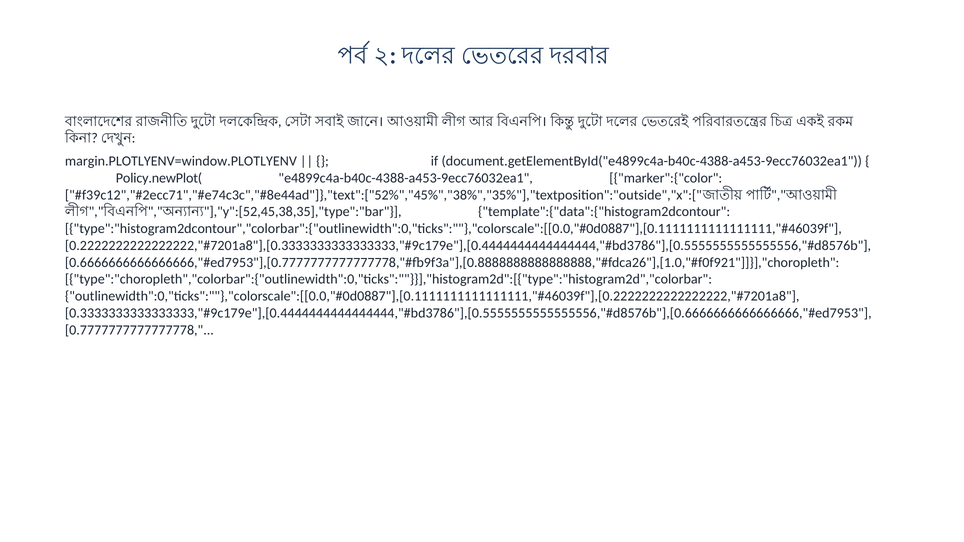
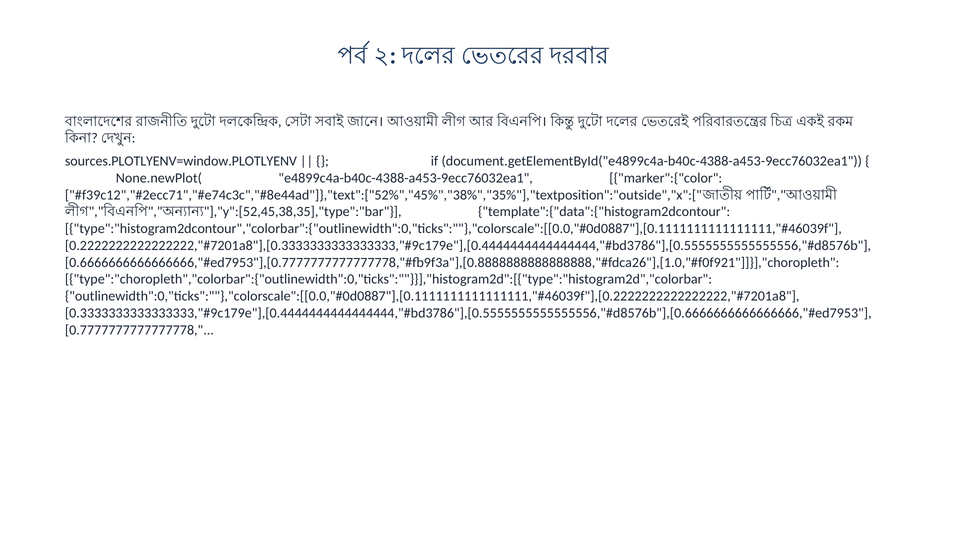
margin.PLOTLYENV=window.PLOTLYENV: margin.PLOTLYENV=window.PLOTLYENV -> sources.PLOTLYENV=window.PLOTLYENV (181, 161)
Policy.newPlot(: Policy.newPlot( -> None.newPlot( (159, 178)
